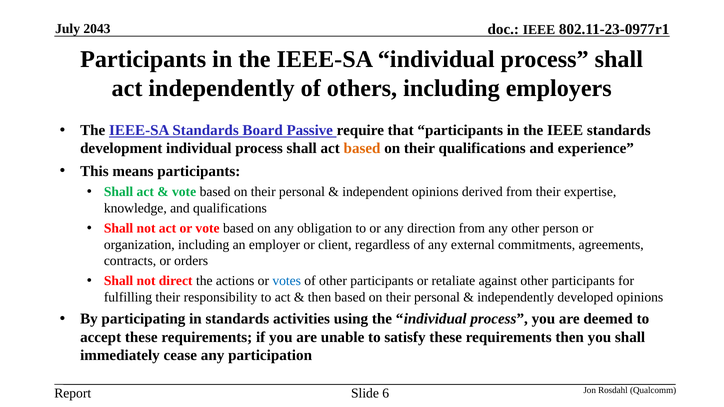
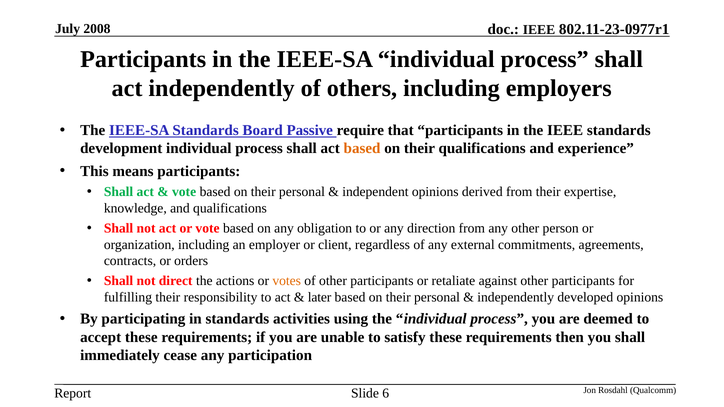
2043: 2043 -> 2008 (97, 29)
votes colour: blue -> orange (287, 281)
then: then -> later (320, 297)
